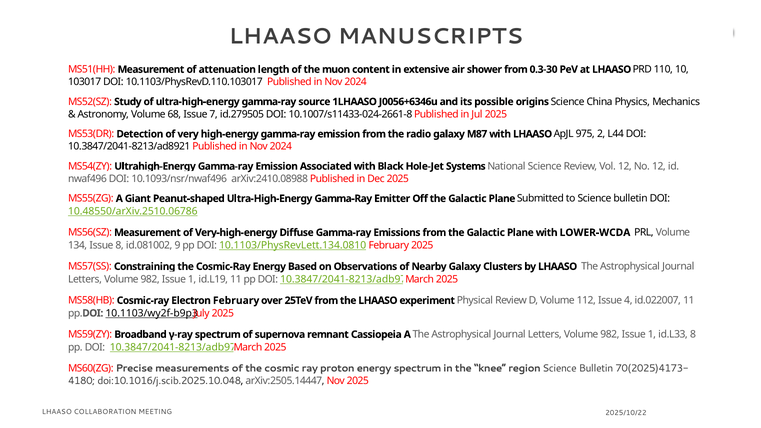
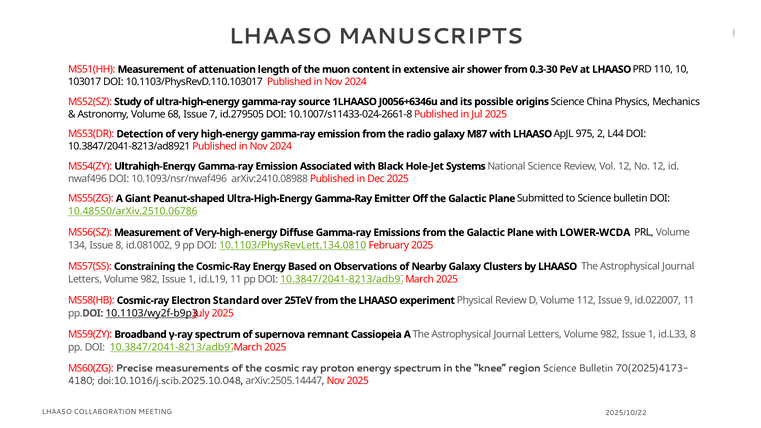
Electron February: February -> Standard (236, 301)
Issue 4: 4 -> 9 (628, 301)
